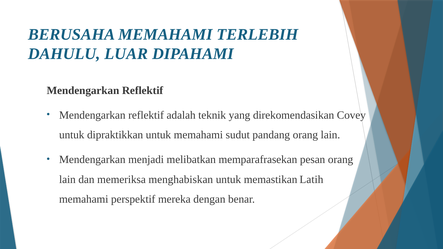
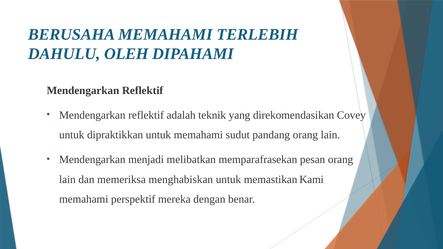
LUAR: LUAR -> OLEH (126, 54)
Latih: Latih -> Kami (312, 180)
